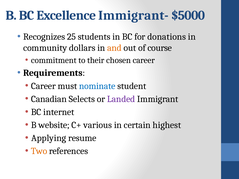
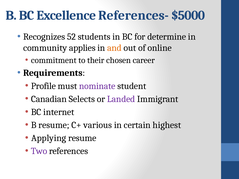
Immigrant-: Immigrant- -> References- (133, 15)
25: 25 -> 52 (71, 37)
donations: donations -> determine (167, 37)
dollars: dollars -> applies (82, 48)
course: course -> online (160, 48)
Career: Career -> Profile (43, 86)
nominate colour: blue -> purple (97, 86)
B website: website -> resume (54, 125)
Two colour: orange -> purple (39, 151)
